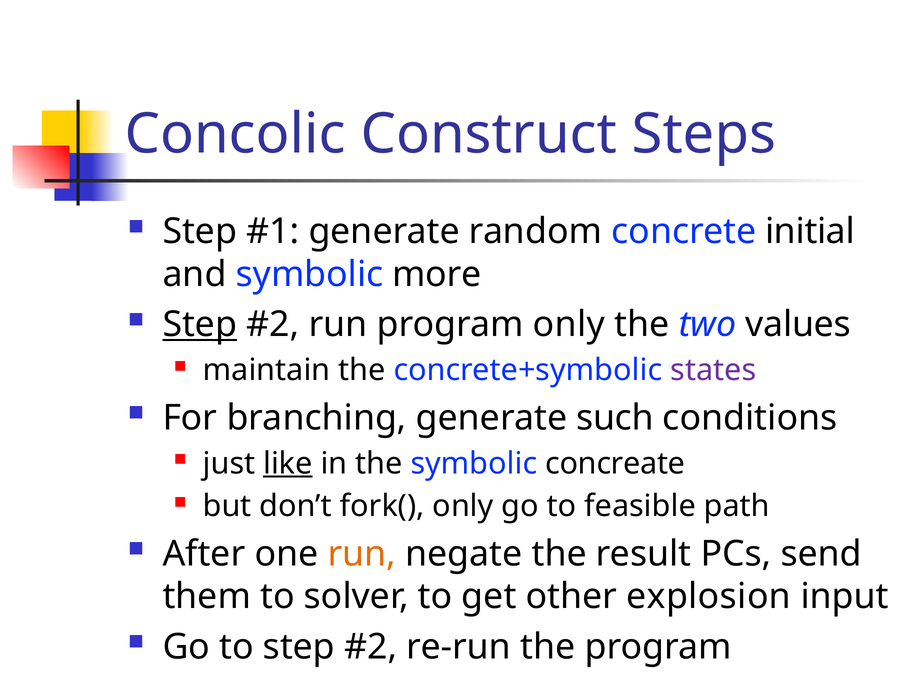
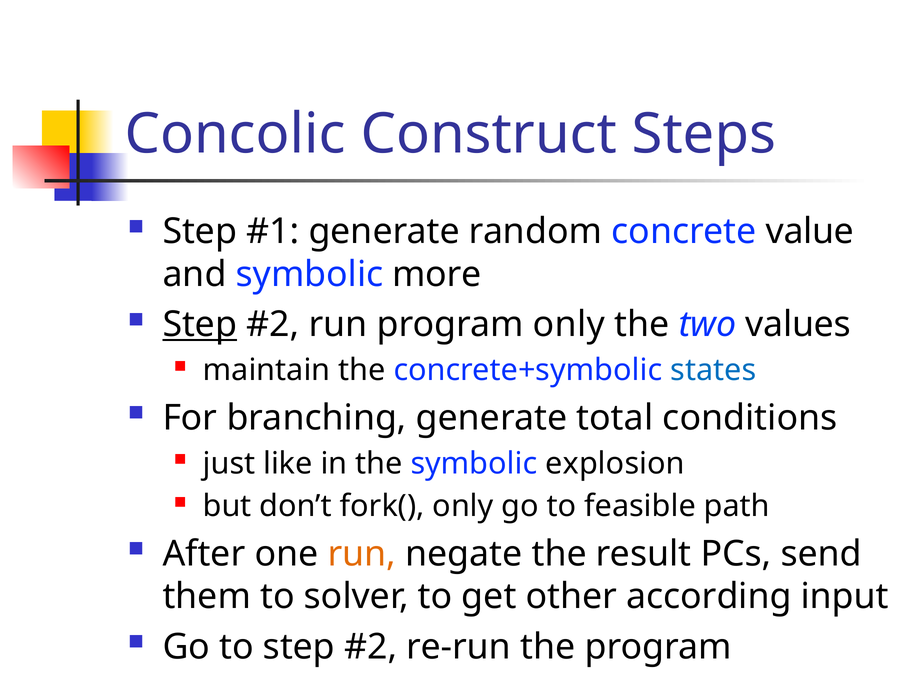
initial: initial -> value (810, 231)
states colour: purple -> blue (713, 370)
such: such -> total (615, 417)
like underline: present -> none (288, 463)
concreate: concreate -> explosion (615, 463)
explosion: explosion -> according (709, 596)
